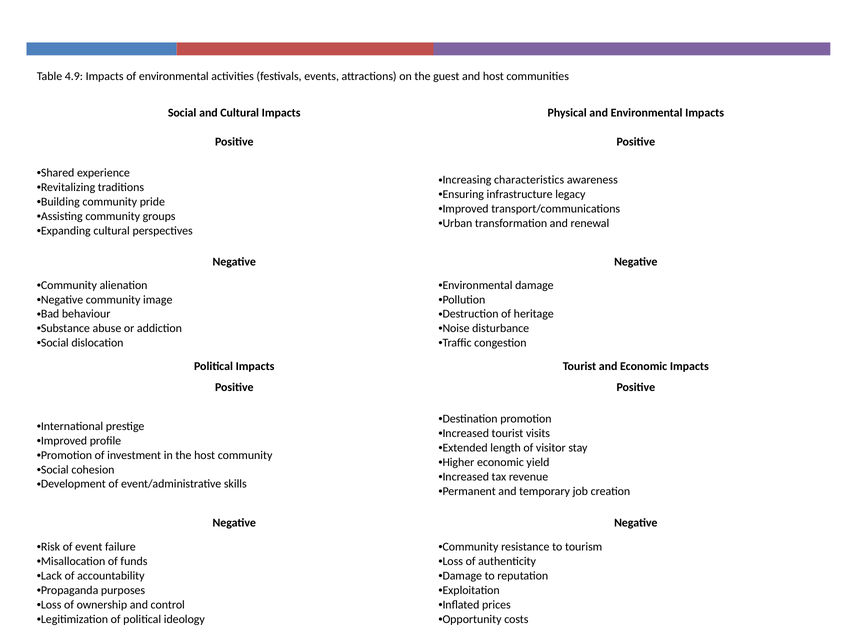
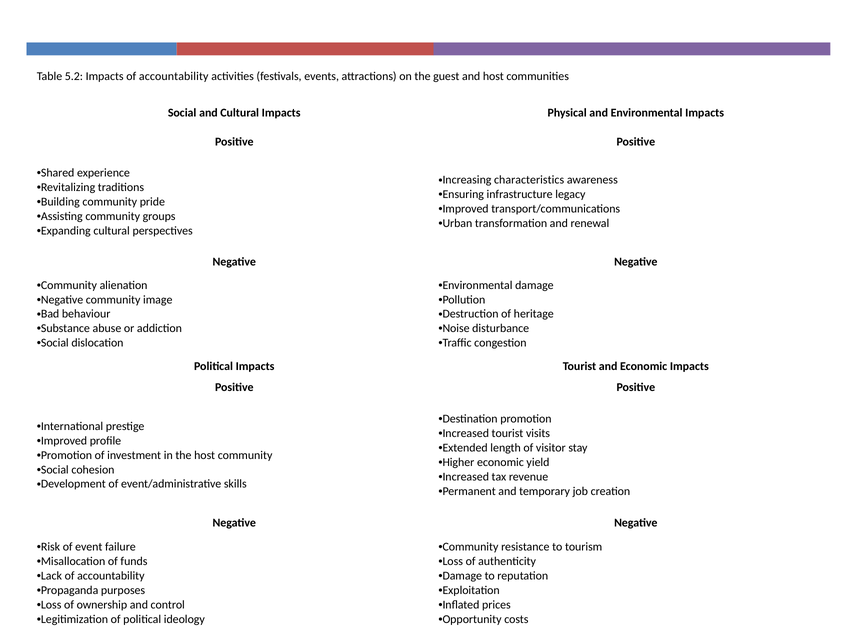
4.9: 4.9 -> 5.2 (74, 76)
Impacts of environmental: environmental -> accountability (174, 76)
